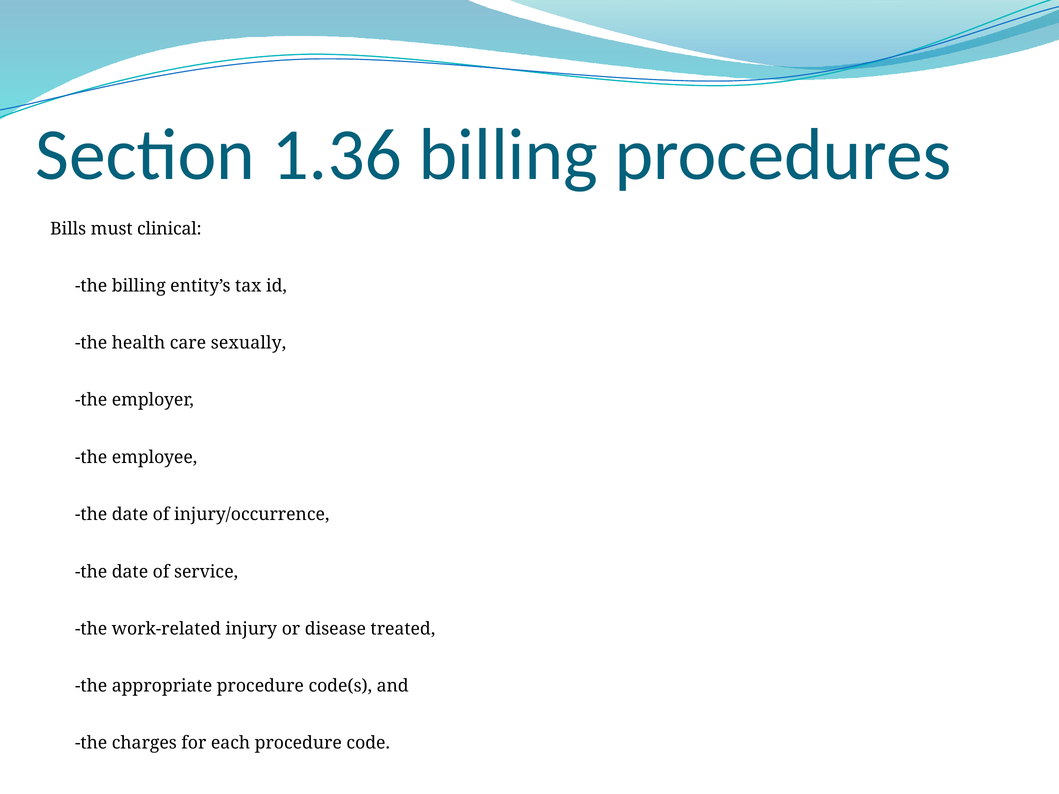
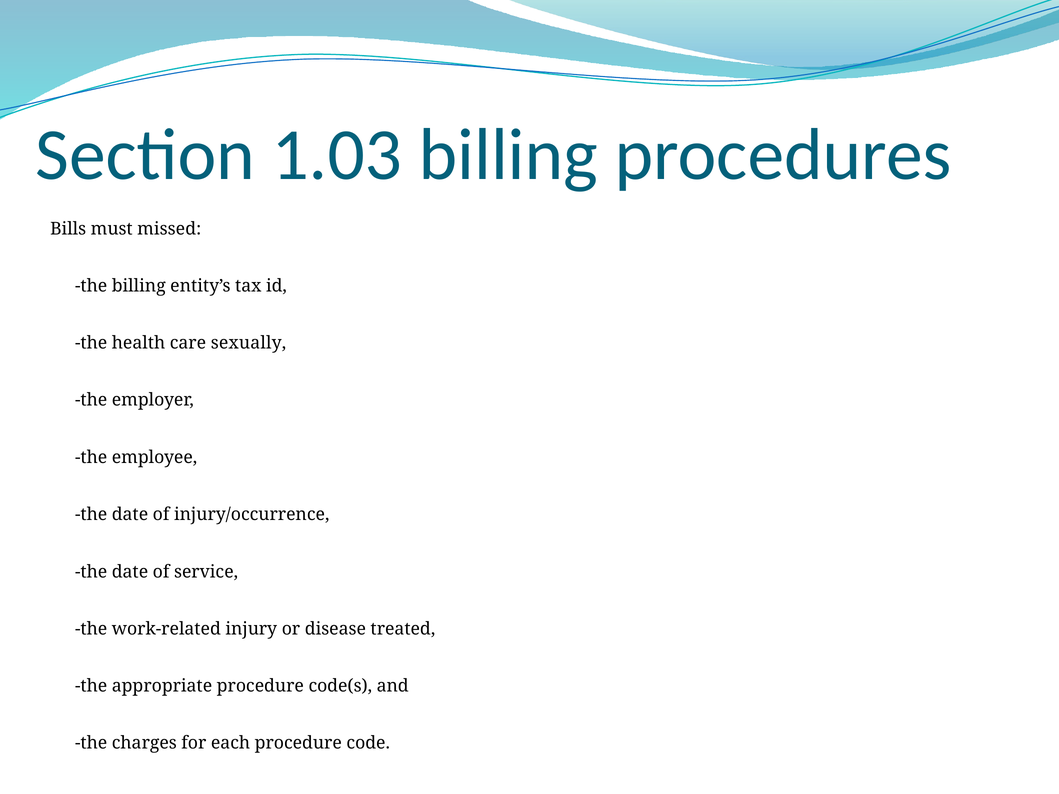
1.36: 1.36 -> 1.03 (337, 155)
clinical: clinical -> missed (169, 229)
